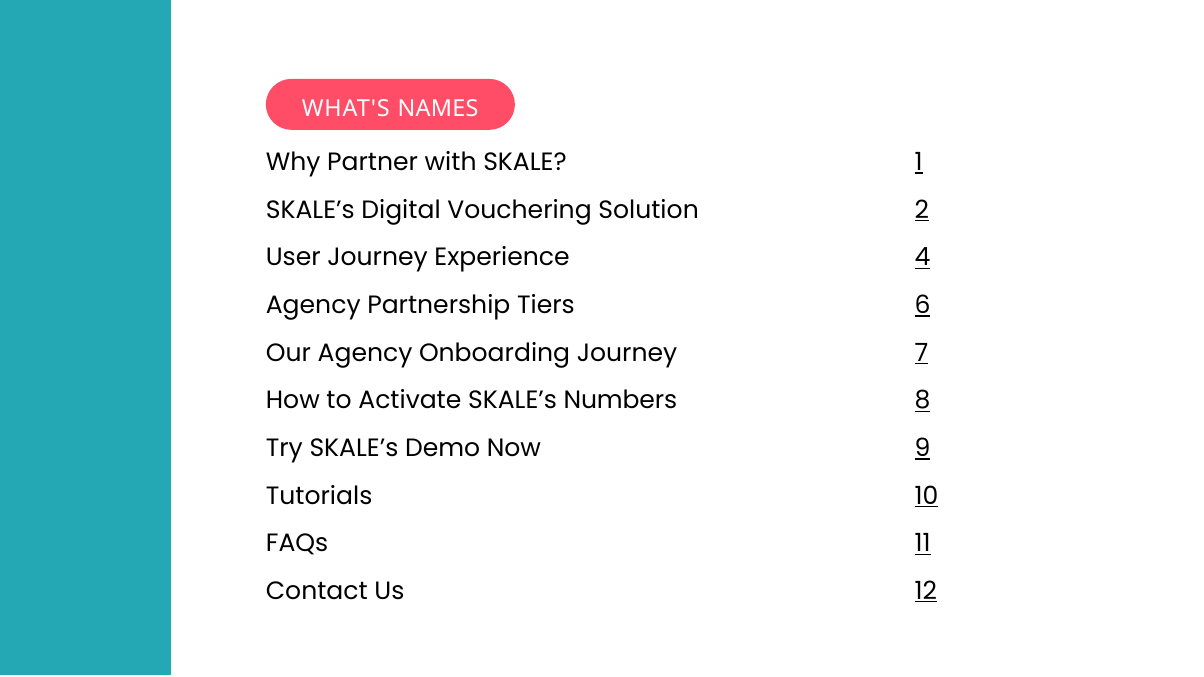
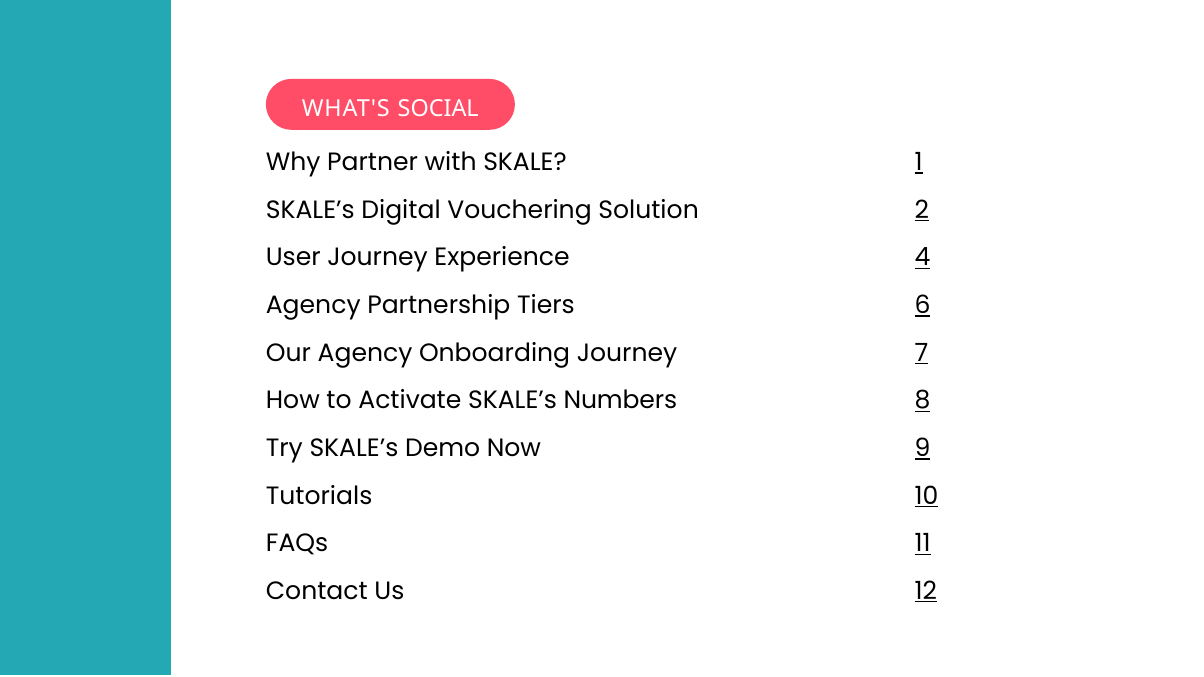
NAMES: NAMES -> SOCIAL (438, 109)
